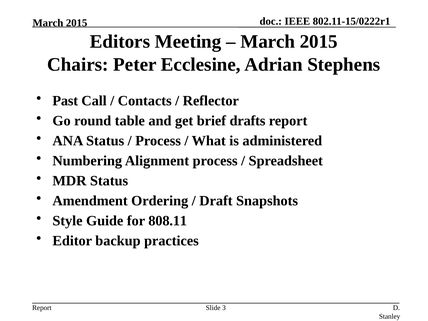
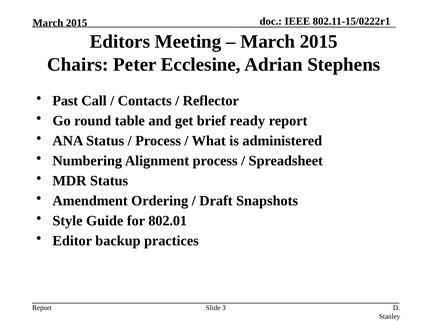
drafts: drafts -> ready (247, 121)
808.11: 808.11 -> 802.01 (168, 221)
